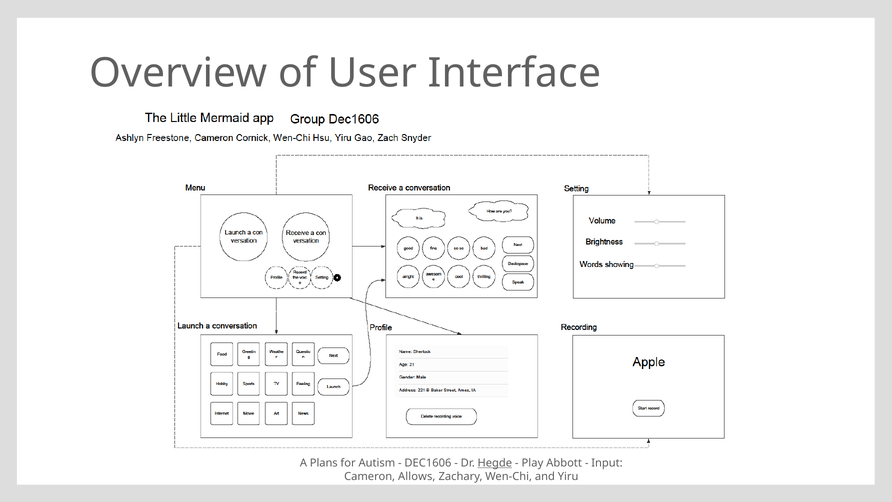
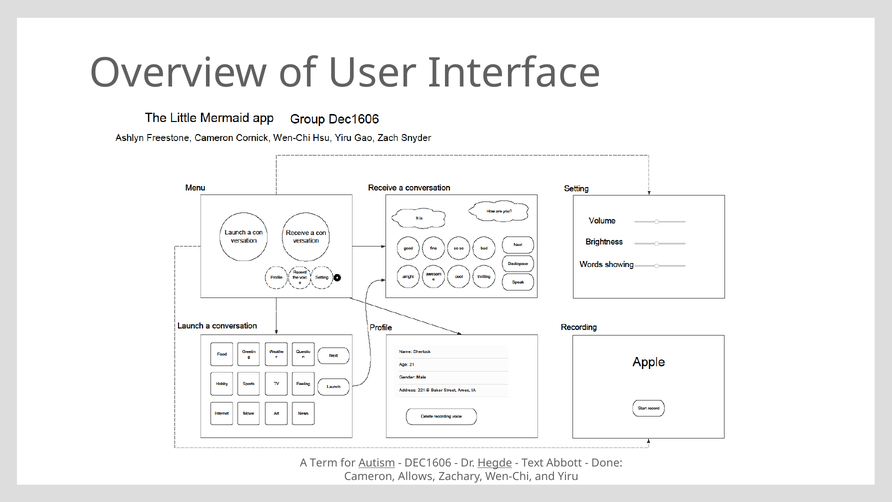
Plans: Plans -> Term (324, 463)
Autism underline: none -> present (377, 463)
Play: Play -> Text (533, 463)
Input: Input -> Done (607, 463)
